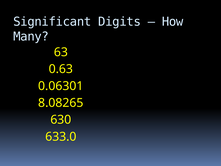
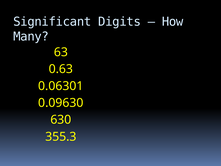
8.08265: 8.08265 -> 0.09630 (61, 103)
633.0: 633.0 -> 355.3 (61, 136)
